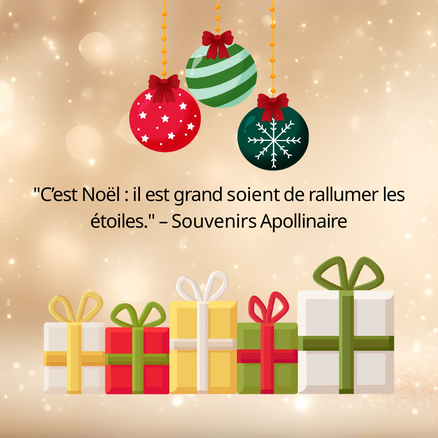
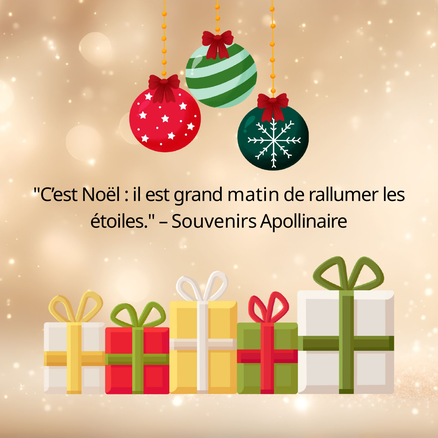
soient: soient -> matin (253, 195)
